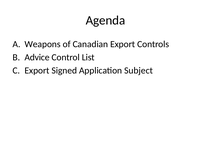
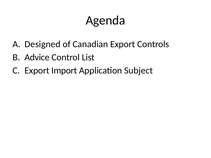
Weapons: Weapons -> Designed (43, 44)
Signed: Signed -> Import (64, 71)
